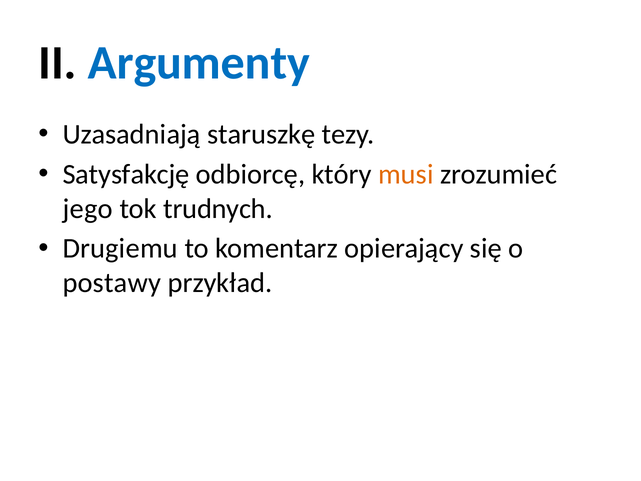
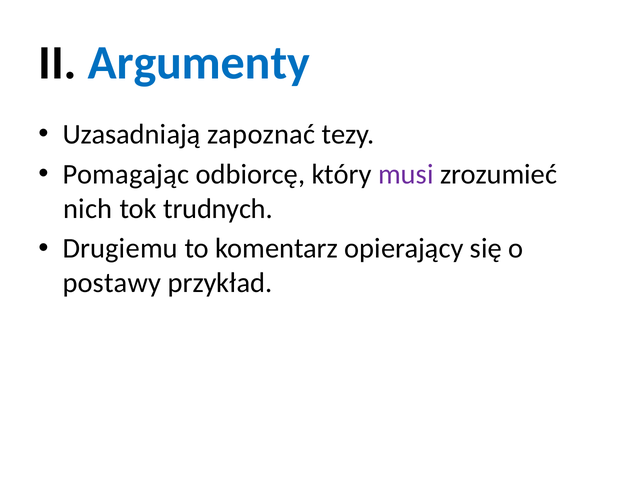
staruszkę: staruszkę -> zapoznać (261, 134)
Satysfakcję: Satysfakcję -> Pomagając (126, 174)
musi colour: orange -> purple (406, 174)
jego: jego -> nich (88, 209)
